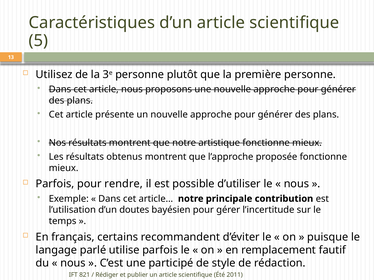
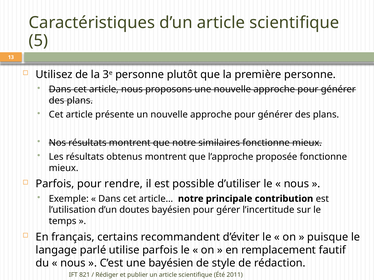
artistique: artistique -> similaires (219, 143)
une participé: participé -> bayésien (171, 264)
